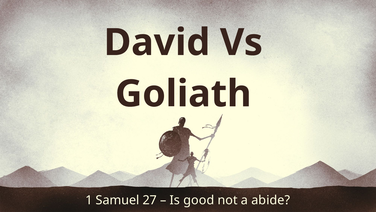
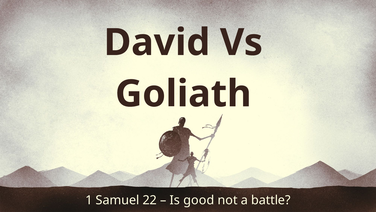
27: 27 -> 22 (150, 200)
abide: abide -> battle (271, 200)
